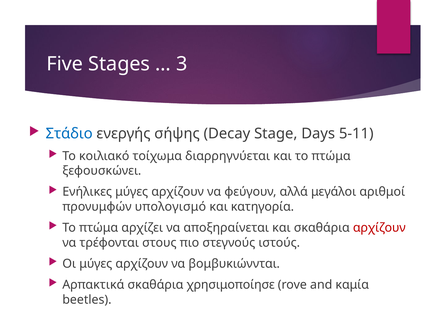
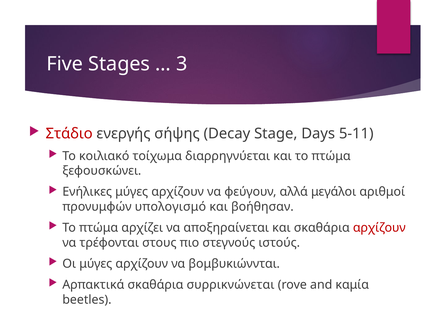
Στάδιο colour: blue -> red (69, 133)
κατηγορία: κατηγορία -> βοήθησαν (262, 207)
χρησιμοποίησε: χρησιμοποίησε -> συρρικνώνεται (231, 285)
